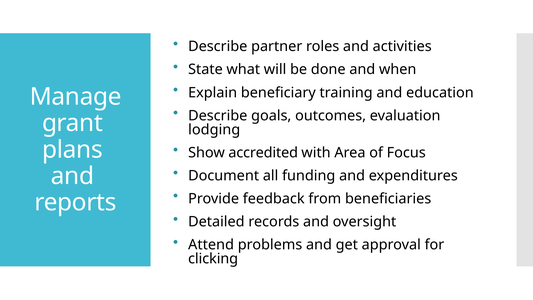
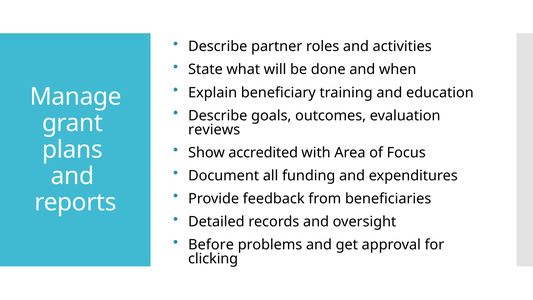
lodging: lodging -> reviews (214, 130)
Attend: Attend -> Before (211, 244)
